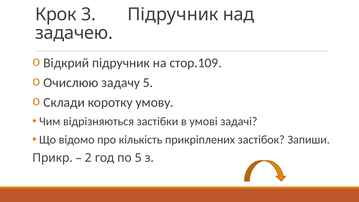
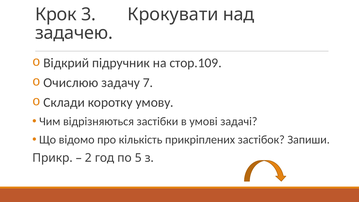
3 Підручник: Підручник -> Крокувати (173, 15)
задачу 5: 5 -> 7 (148, 83)
